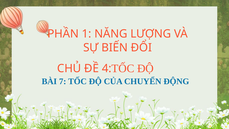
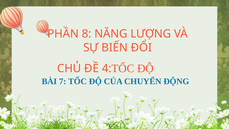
1: 1 -> 8 (87, 34)
